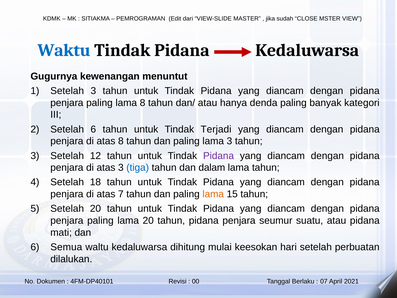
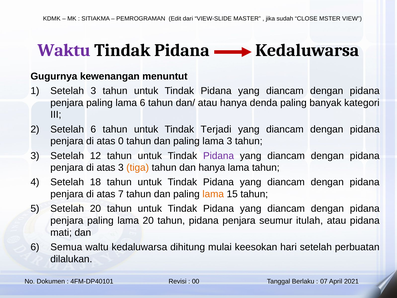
Waktu colour: blue -> purple (64, 50)
lama 8: 8 -> 6 (143, 103)
atas 8: 8 -> 0 (121, 141)
tiga colour: blue -> orange (138, 168)
dan dalam: dalam -> hanya (212, 168)
suatu: suatu -> itulah (310, 220)
